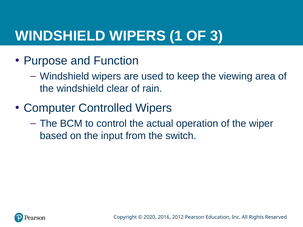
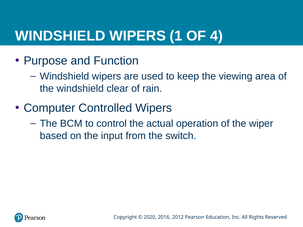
3: 3 -> 4 (217, 36)
